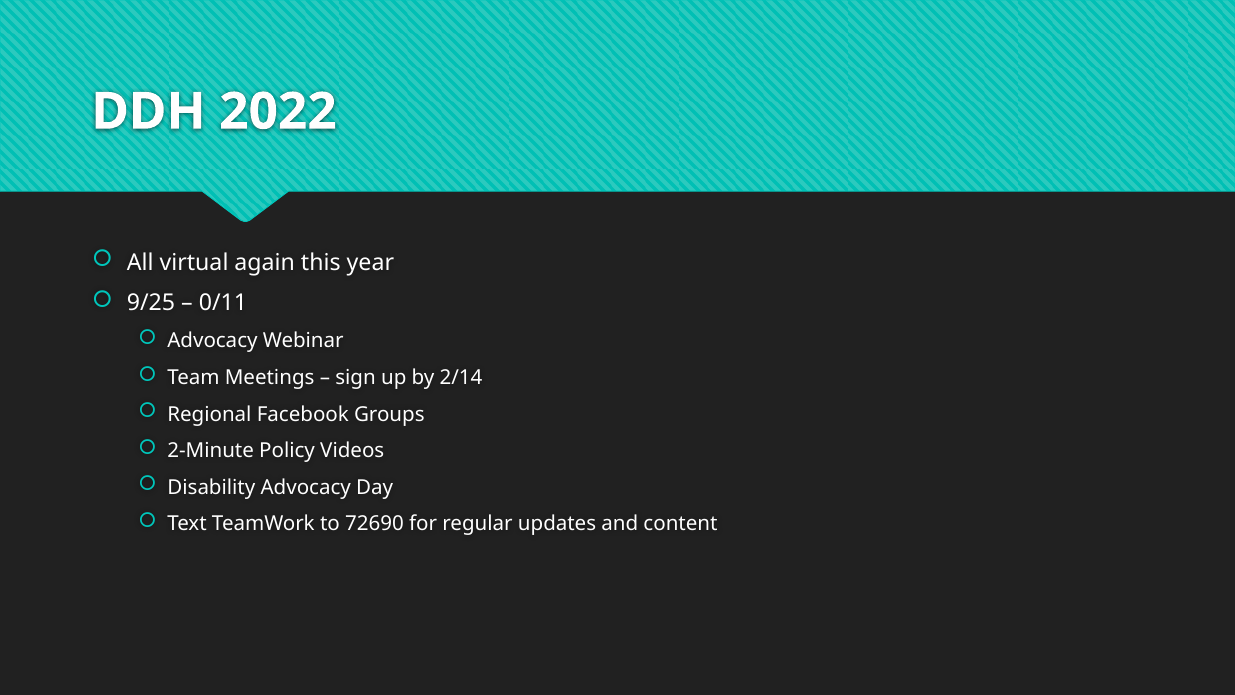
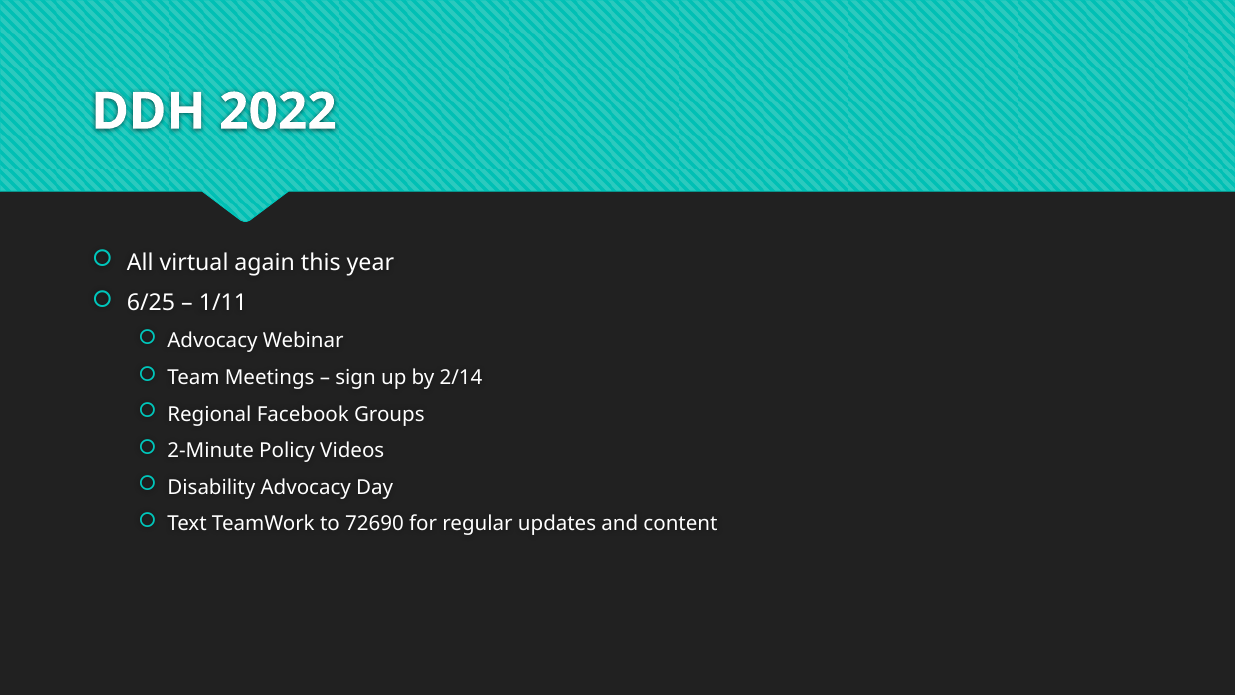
9/25: 9/25 -> 6/25 (151, 303)
0/11: 0/11 -> 1/11 (223, 303)
